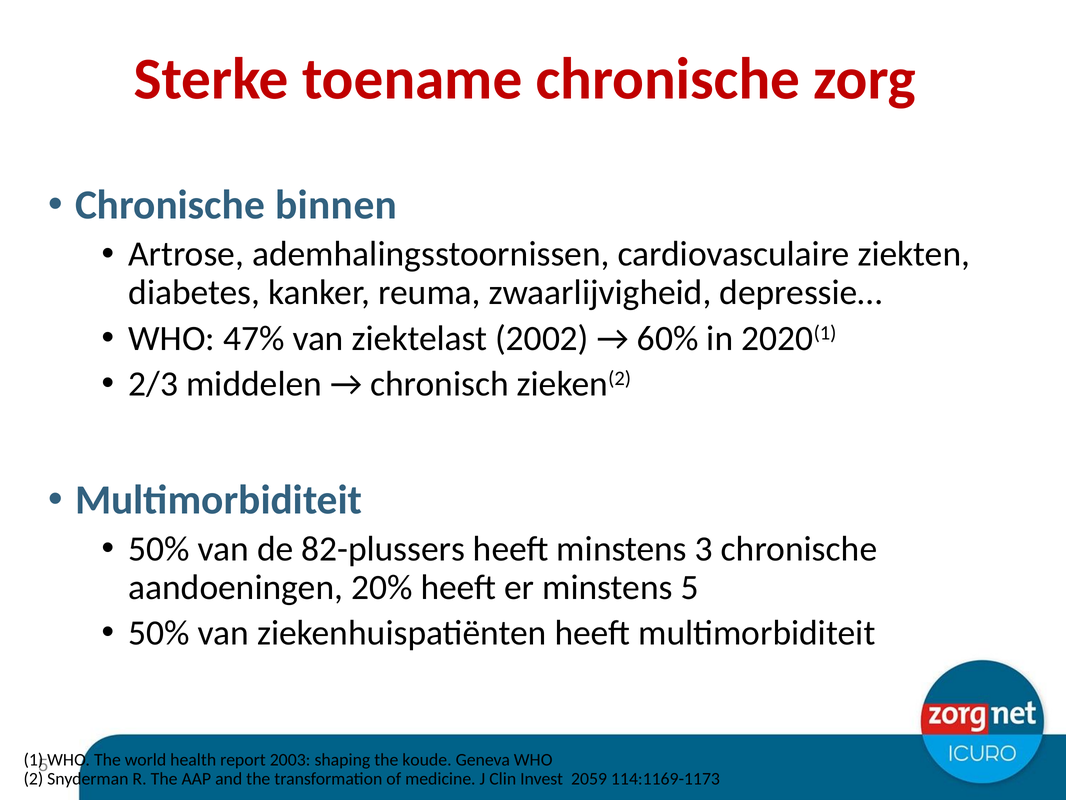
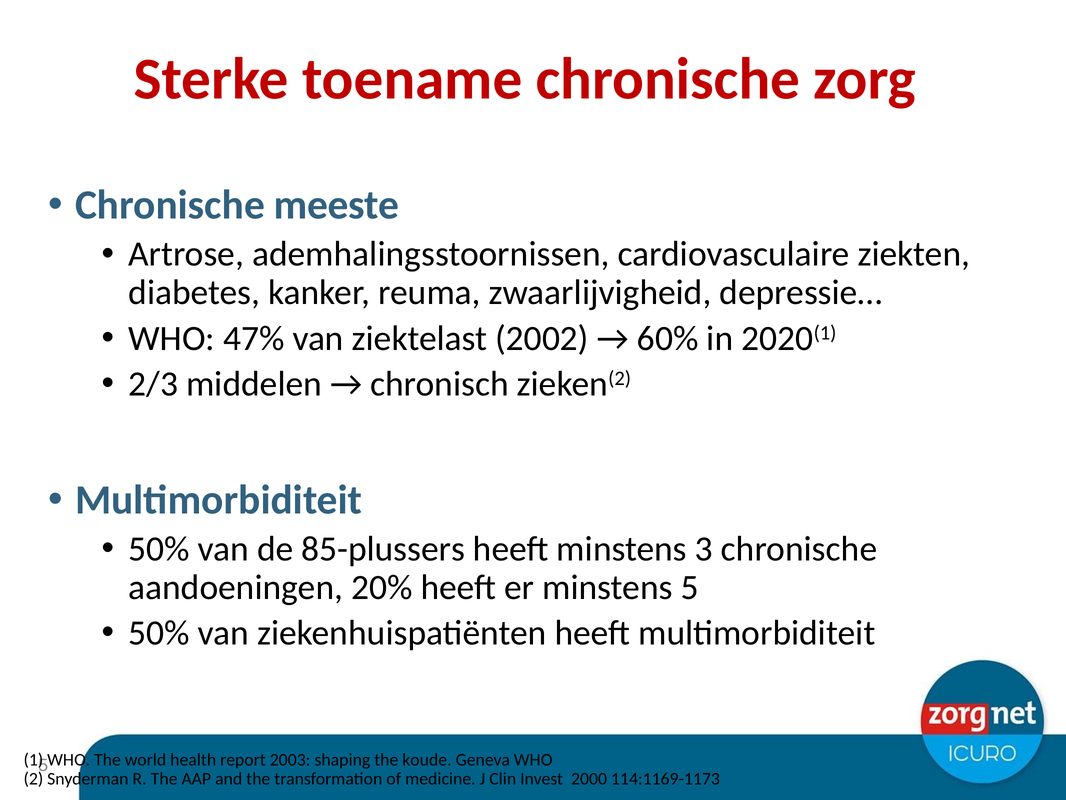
binnen: binnen -> meeste (336, 205)
82-plussers: 82-plussers -> 85-plussers (383, 549)
2059: 2059 -> 2000 (589, 779)
